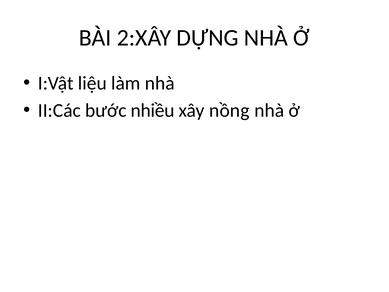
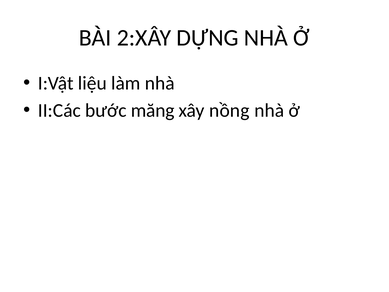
nhiều: nhiều -> măng (153, 110)
